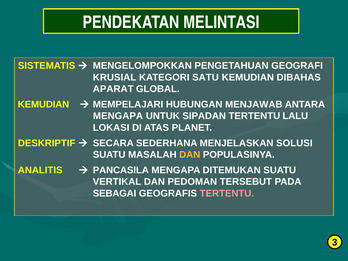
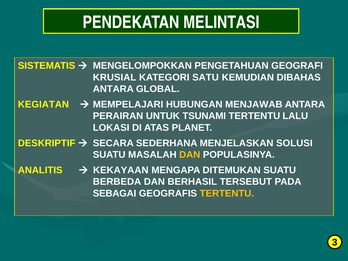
APARAT: APARAT -> ANTARA (113, 89)
KEMUDIAN: KEMUDIAN -> KEGIATAN (43, 104)
MENGAPA: MENGAPA -> PERAIRAN (118, 116)
SIPADAN: SIPADAN -> TSUNAMI (204, 116)
PANCASILA: PANCASILA -> KEKAYAAN (121, 170)
VERTIKAL: VERTIKAL -> BERBEDA (117, 182)
PEDOMAN: PEDOMAN -> BERHASIL (192, 182)
TERTENTU colour: pink -> yellow (227, 193)
